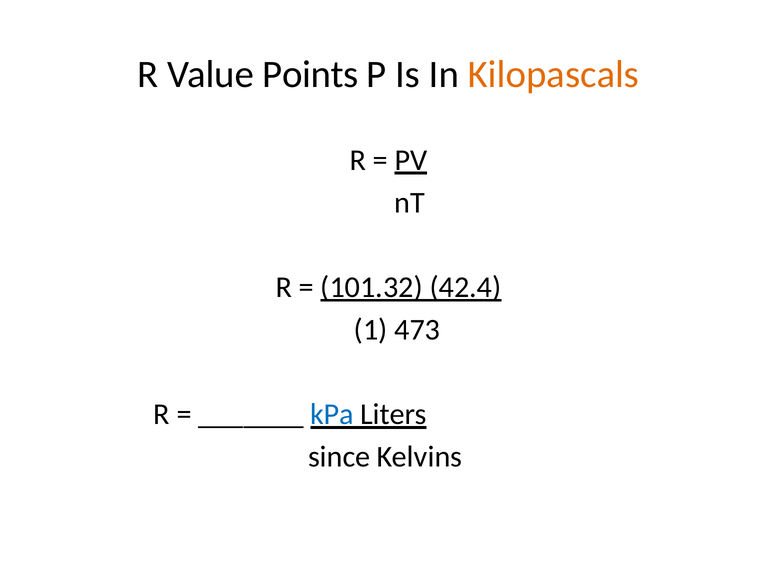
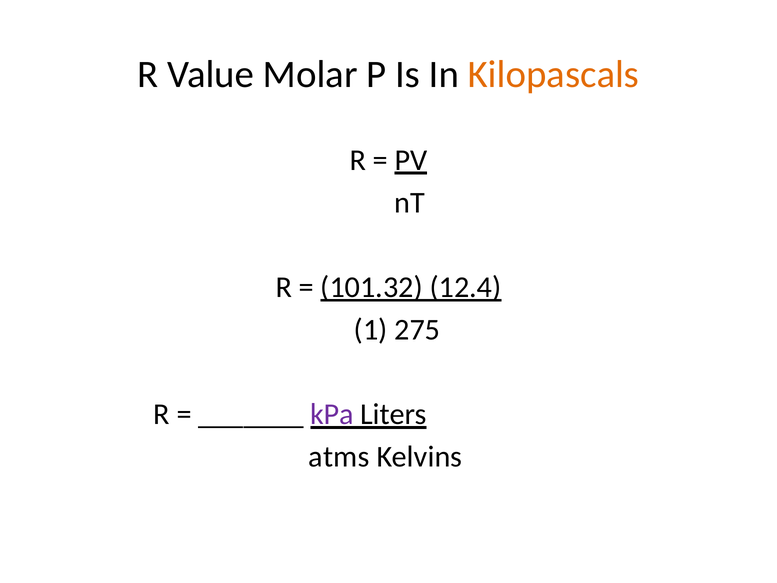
Points: Points -> Molar (310, 75)
42.4: 42.4 -> 12.4 (465, 287)
473: 473 -> 275 (417, 329)
kPa colour: blue -> purple (332, 414)
since: since -> atms (339, 456)
